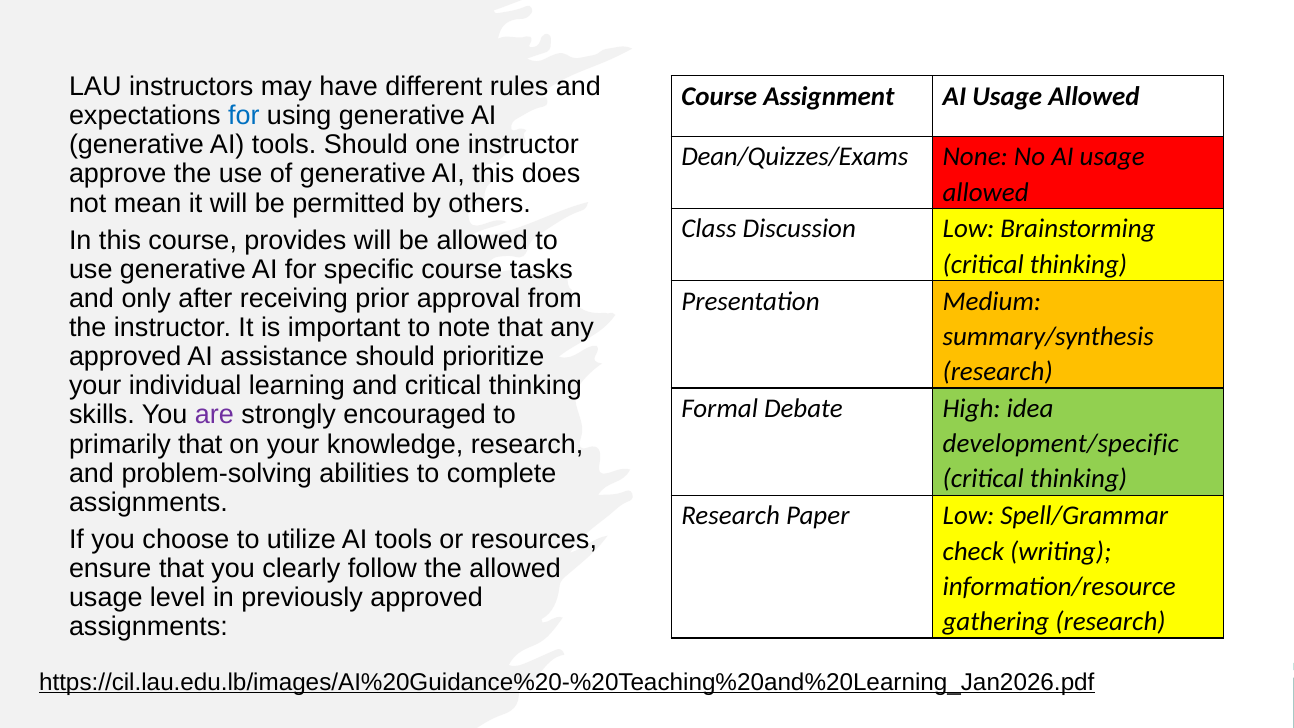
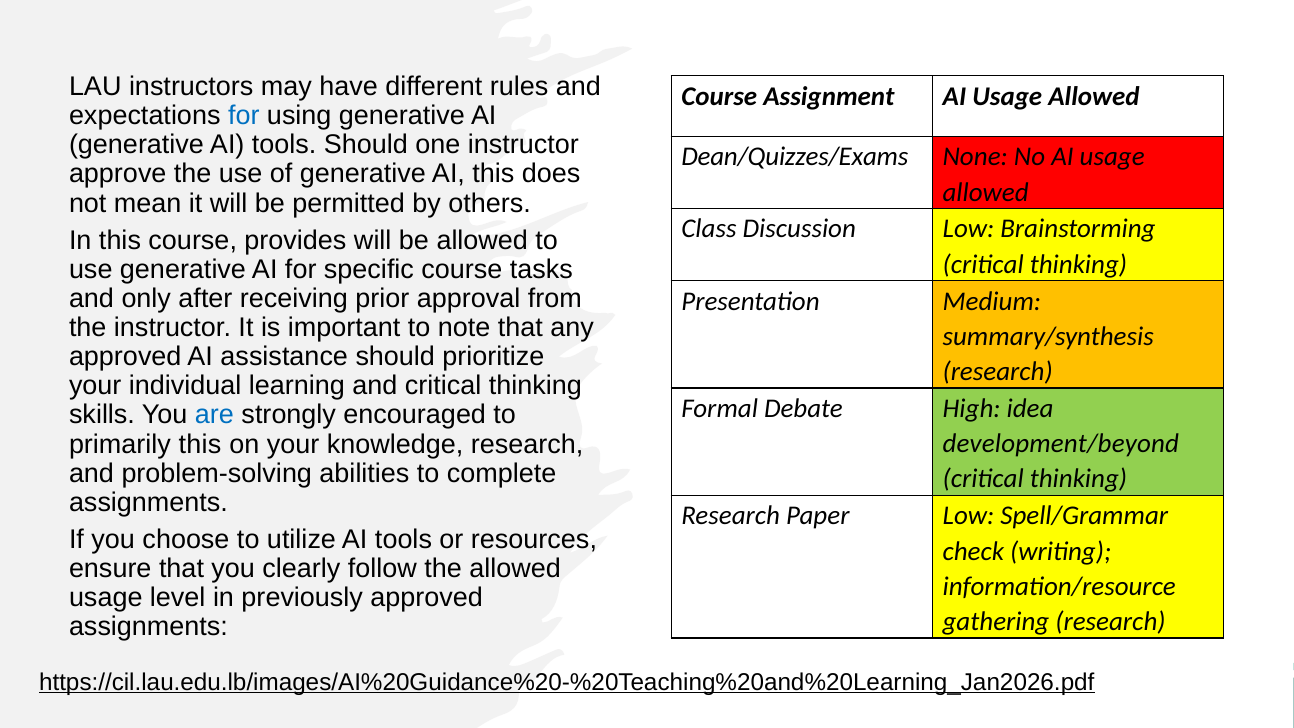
are colour: purple -> blue (214, 415)
primarily that: that -> this (200, 444)
development/specific: development/specific -> development/beyond (1061, 444)
